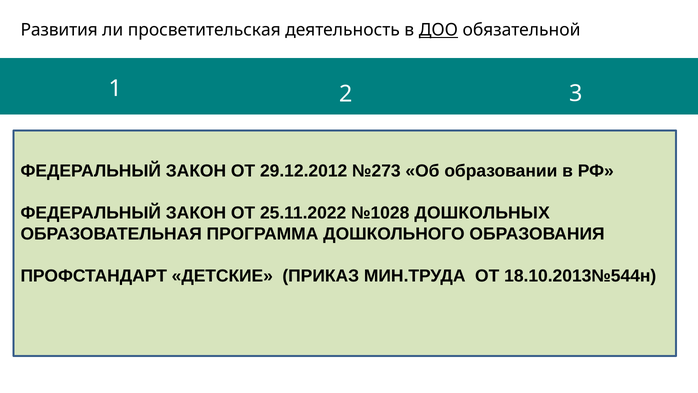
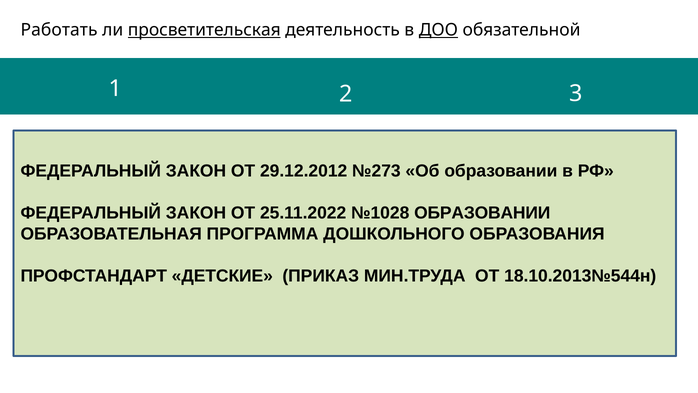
Развития: Развития -> Работать (59, 30)
просветительская underline: none -> present (204, 30)
ДОШКОЛЬНЫХ: ДОШКОЛЬНЫХ -> ОБРАЗОВАНИИ (482, 213)
